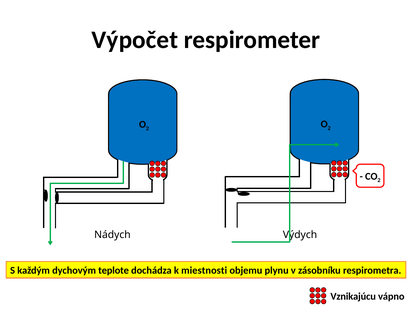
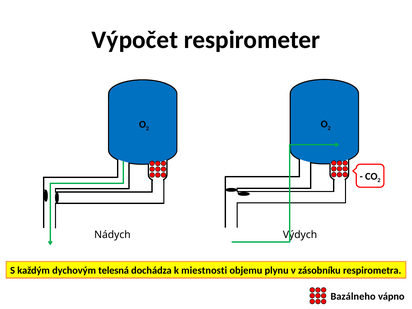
teplote: teplote -> telesná (114, 270)
Vznikajúcu: Vznikajúcu -> Bazálneho (353, 296)
